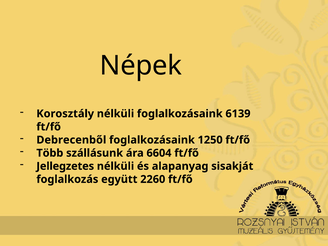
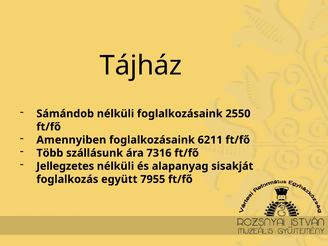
Népek: Népek -> Tájház (141, 66)
Korosztály: Korosztály -> Sámándob (65, 114)
6139: 6139 -> 2550 (238, 114)
Debrecenből: Debrecenből -> Amennyiben (71, 140)
1250: 1250 -> 6211 (210, 140)
6604: 6604 -> 7316 (159, 153)
2260: 2260 -> 7955 (153, 179)
